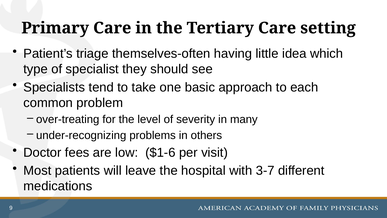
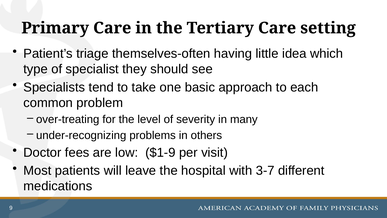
$1-6: $1-6 -> $1-9 (160, 152)
